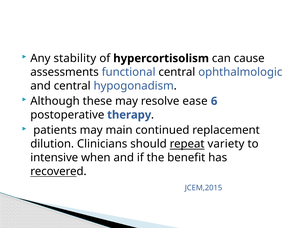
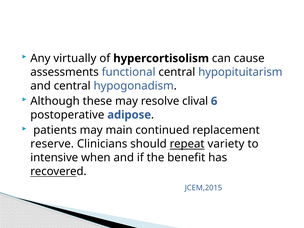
stability: stability -> virtually (75, 58)
ophthalmologic: ophthalmologic -> hypopituitarism (240, 72)
ease: ease -> clival (195, 101)
therapy: therapy -> adipose (129, 115)
dilution: dilution -> reserve (52, 144)
